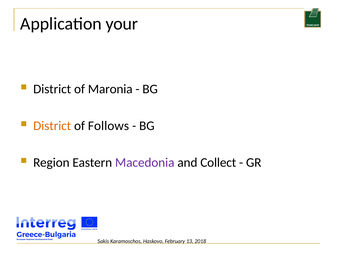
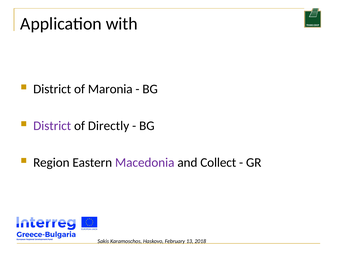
your: your -> with (122, 24)
District colour: orange -> purple (52, 126)
Follows: Follows -> Directly (109, 126)
